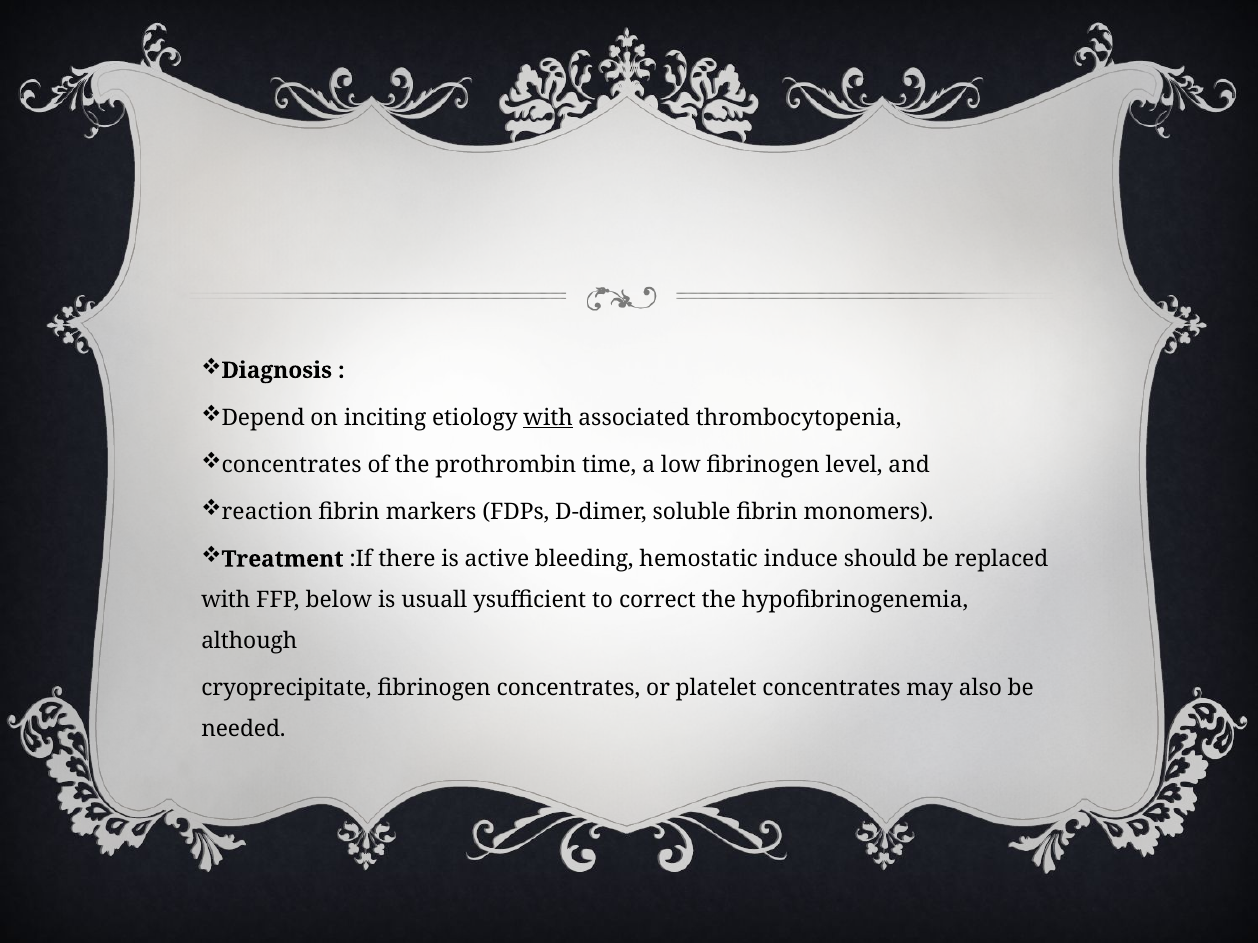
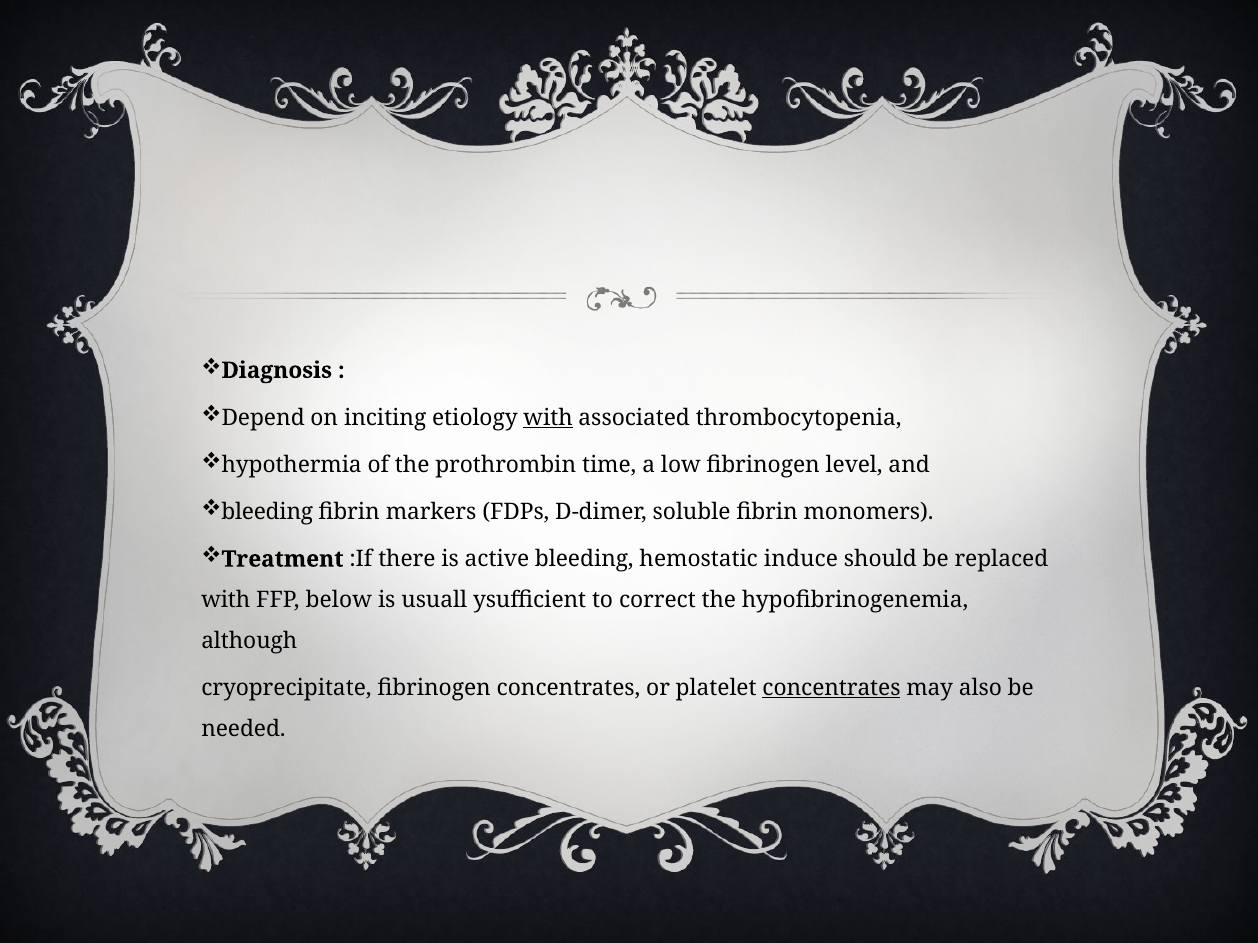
concentrates: concentrates -> hypothermia (292, 465)
reaction: reaction -> bleeding (267, 512)
concentrates underline: none -> present (831, 688)
